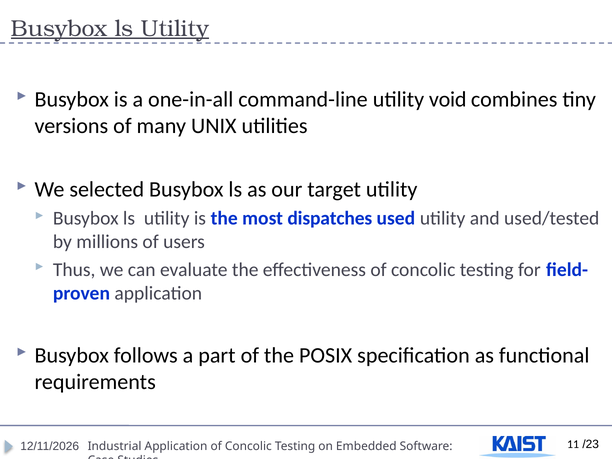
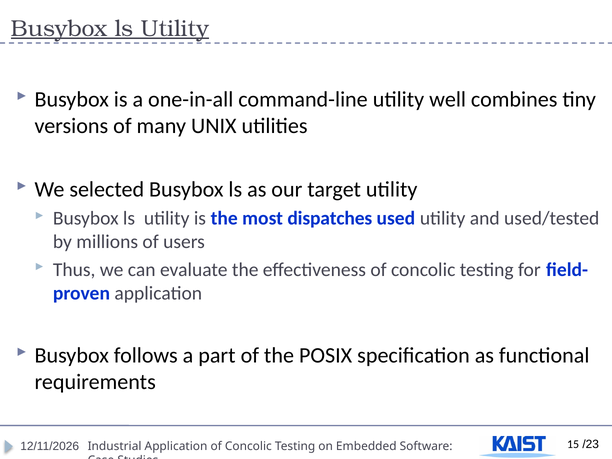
void: void -> well (448, 99)
11: 11 -> 15 (573, 444)
